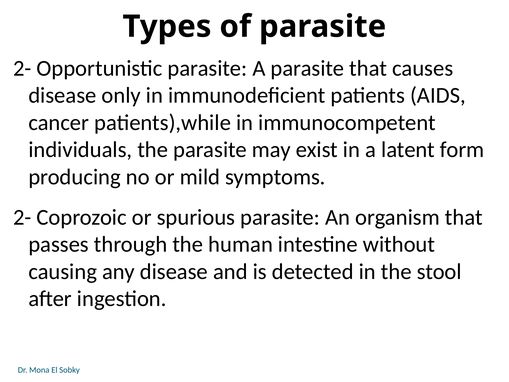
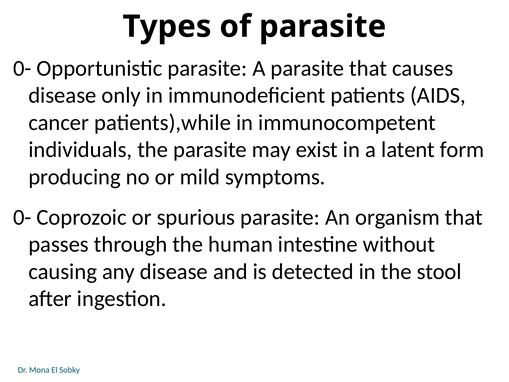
2-: 2- -> 0- (22, 68)
2-: 2- -> 0- (22, 217)
